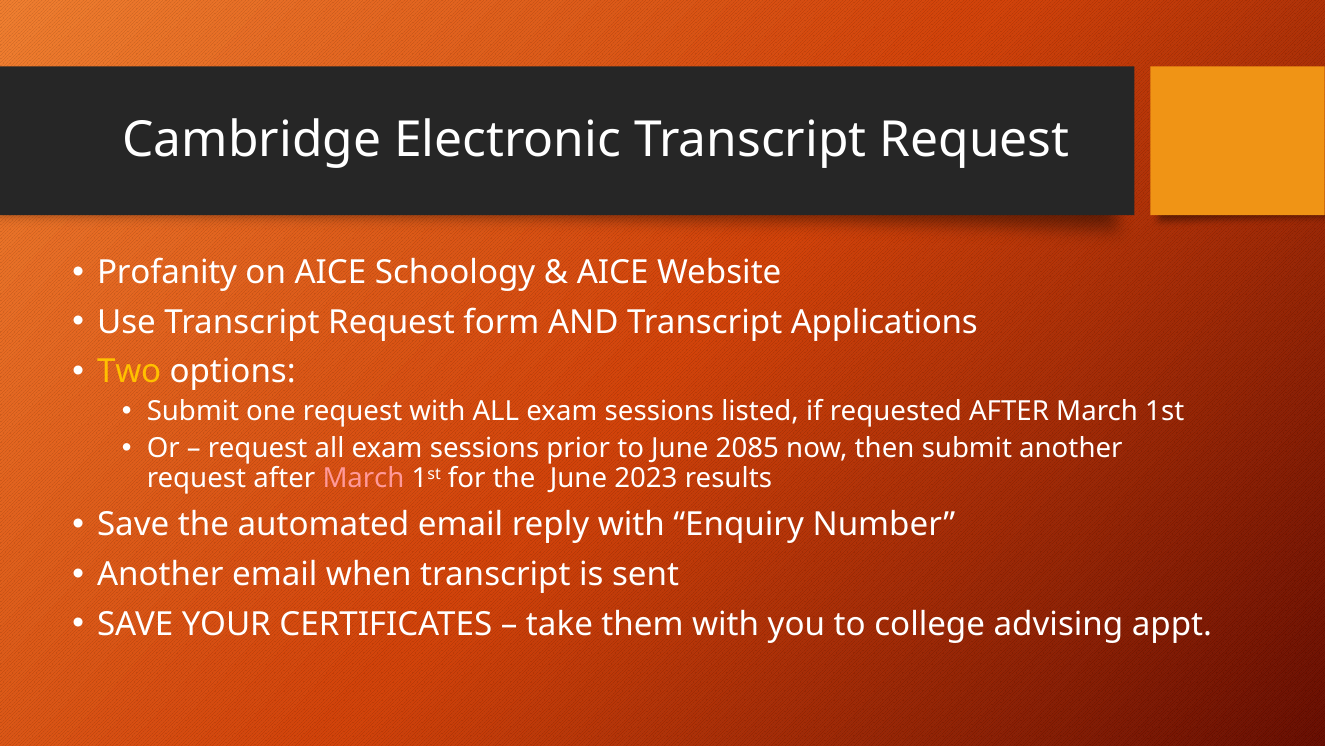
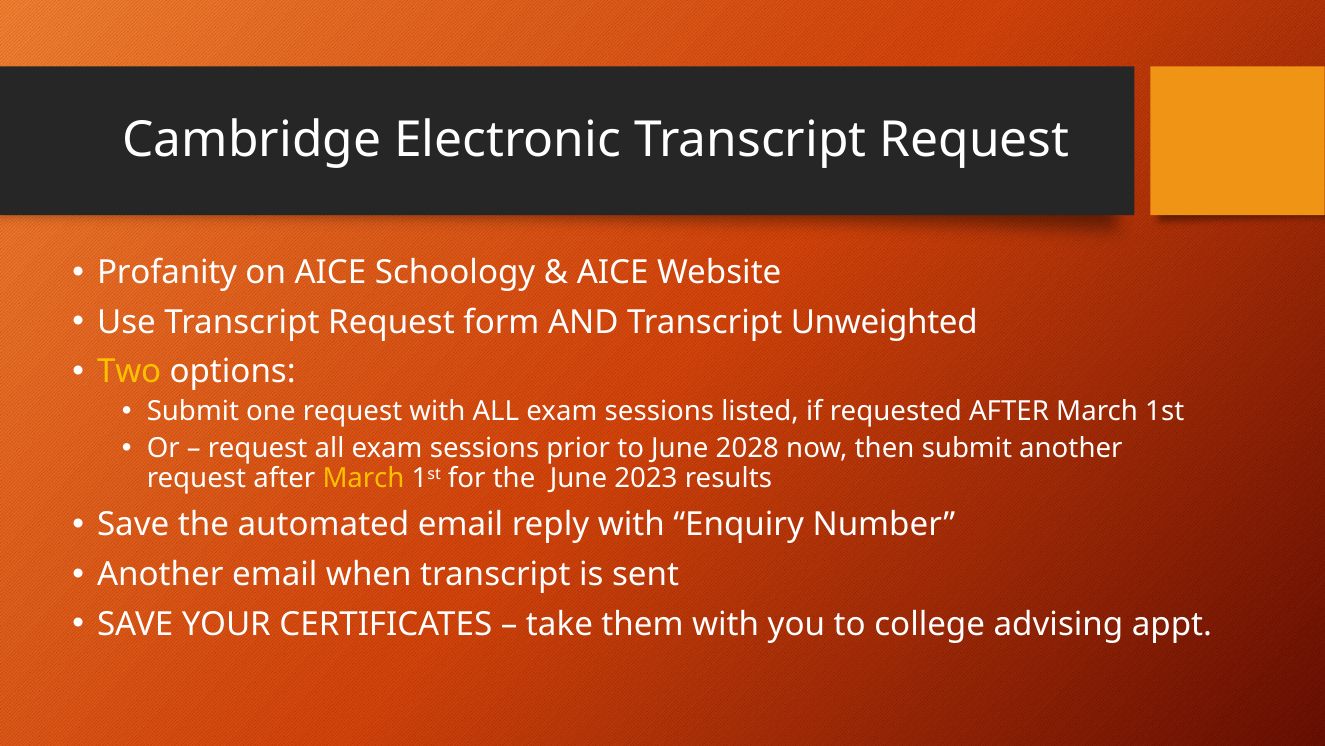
Applications: Applications -> Unweighted (884, 322)
2085: 2085 -> 2028 (747, 448)
March colour: pink -> yellow (363, 478)
